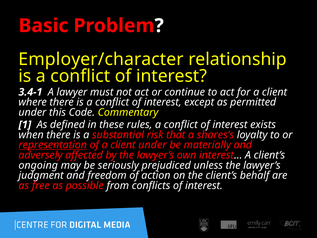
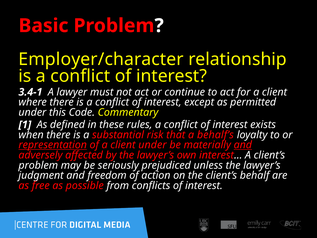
shares’s: shares’s -> behalf’s (215, 135)
and underline: none -> present (243, 145)
ongoing: ongoing -> problem (38, 165)
